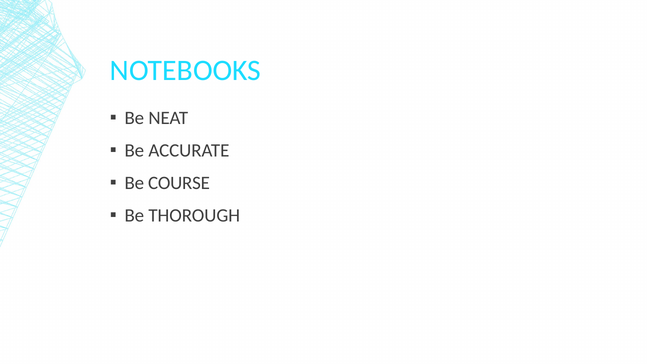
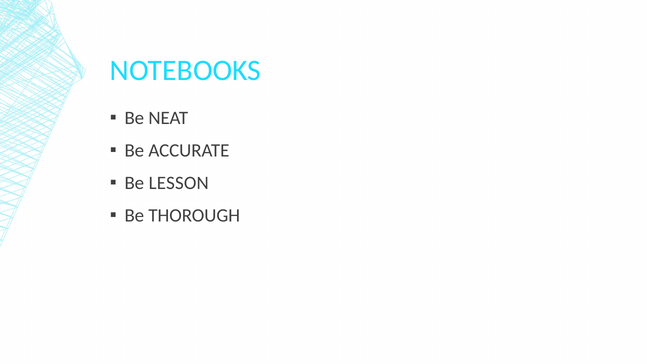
COURSE: COURSE -> LESSON (179, 183)
